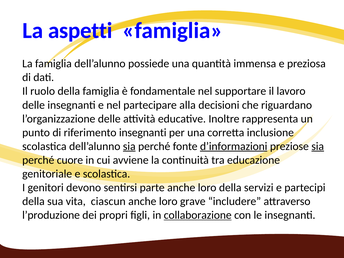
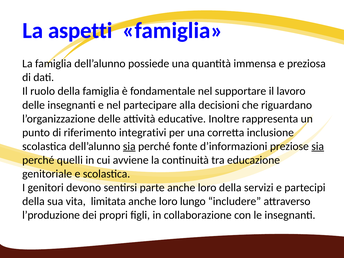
riferimento insegnanti: insegnanti -> integrativi (143, 132)
d’informazioni underline: present -> none (234, 146)
cuore: cuore -> quelli (70, 160)
ciascun: ciascun -> limitata (108, 201)
grave: grave -> lungo (193, 201)
collaborazione underline: present -> none (198, 215)
